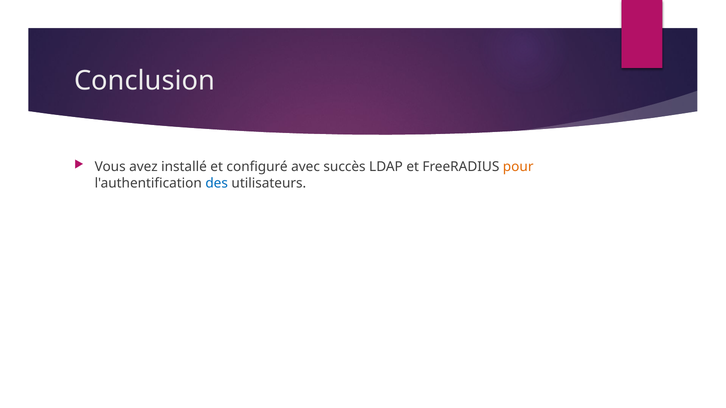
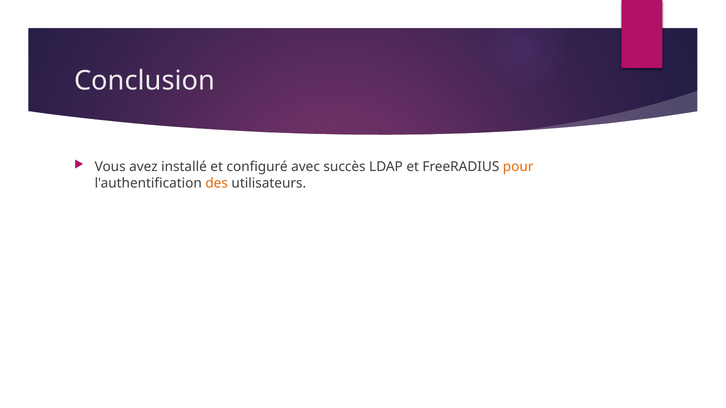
des colour: blue -> orange (217, 183)
